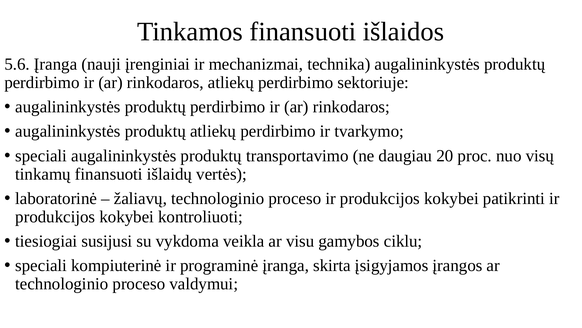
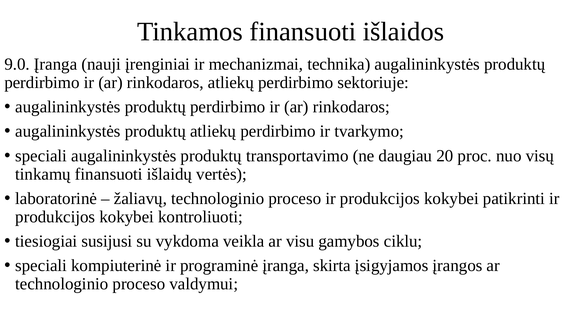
5.6: 5.6 -> 9.0 (17, 64)
